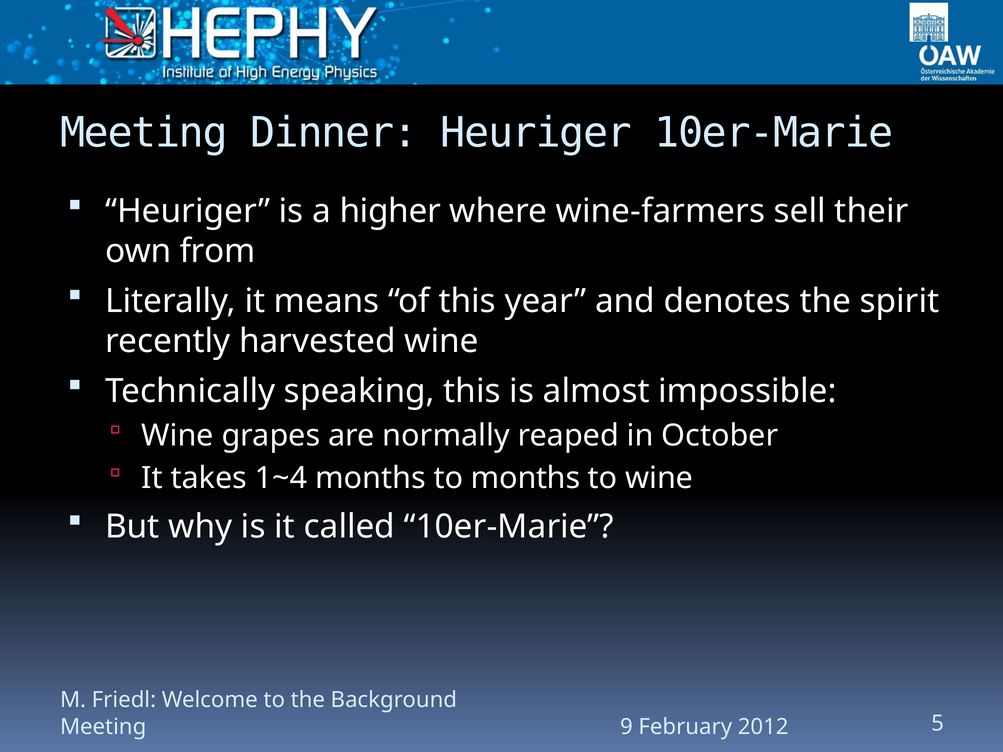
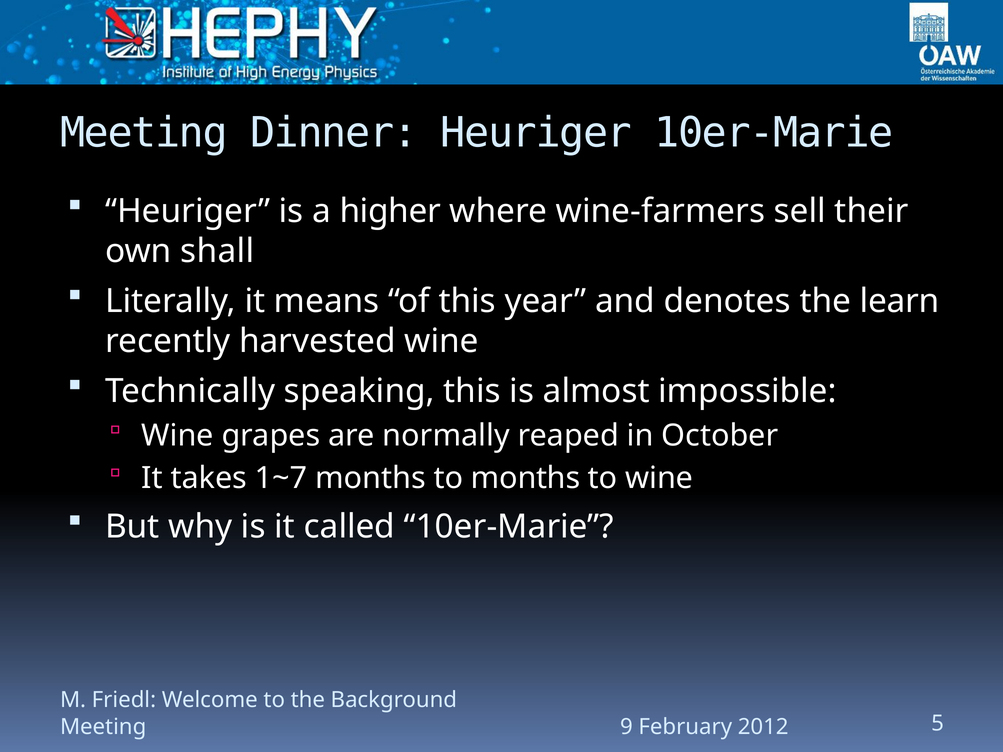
from: from -> shall (217, 251)
spirit: spirit -> learn (900, 301)
1~4: 1~4 -> 1~7 (281, 478)
